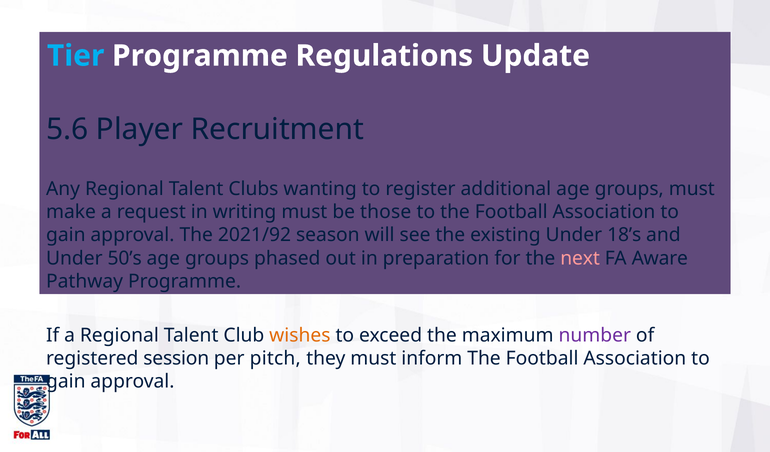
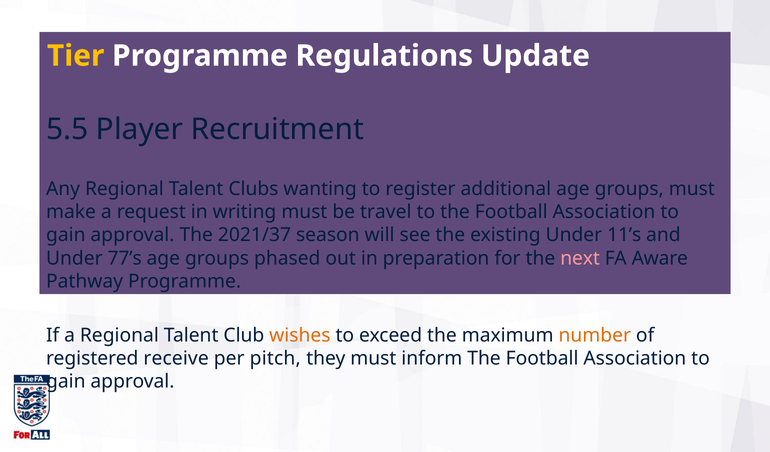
Tier colour: light blue -> yellow (76, 56)
5.6: 5.6 -> 5.5 (67, 129)
those: those -> travel (386, 212)
2021/92: 2021/92 -> 2021/37 (254, 235)
18’s: 18’s -> 11’s (624, 235)
50’s: 50’s -> 77’s (125, 258)
number colour: purple -> orange (595, 335)
session: session -> receive (176, 358)
